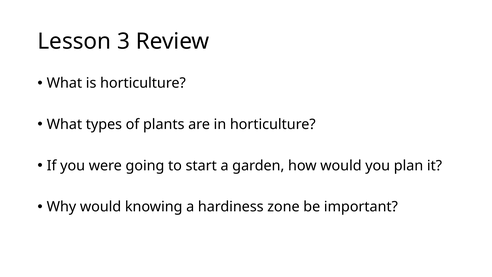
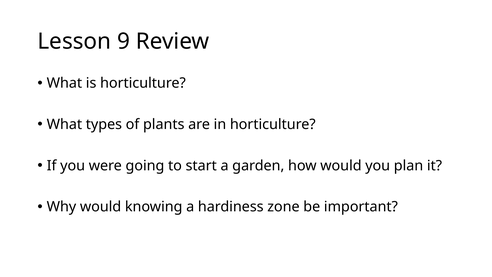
3: 3 -> 9 (124, 41)
